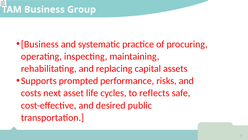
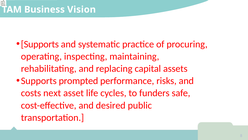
Group: Group -> Vision (82, 10)
Business: Business -> Supports (40, 44)
reflects: reflects -> funders (154, 93)
